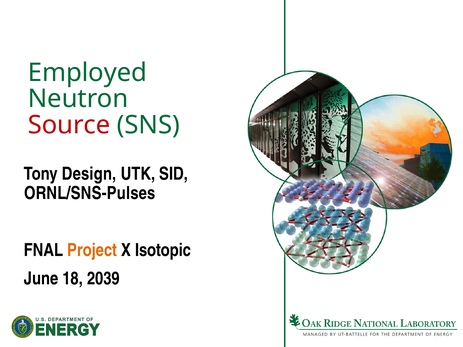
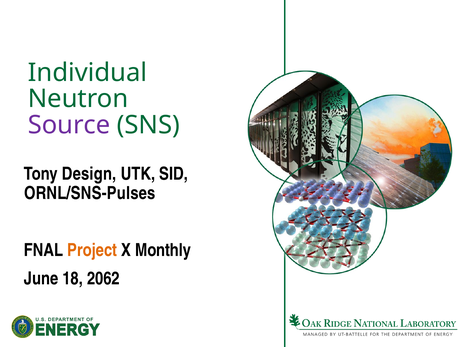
Employed: Employed -> Individual (87, 73)
Source colour: red -> purple (69, 125)
Isotopic: Isotopic -> Monthly (163, 250)
2039: 2039 -> 2062 (103, 279)
